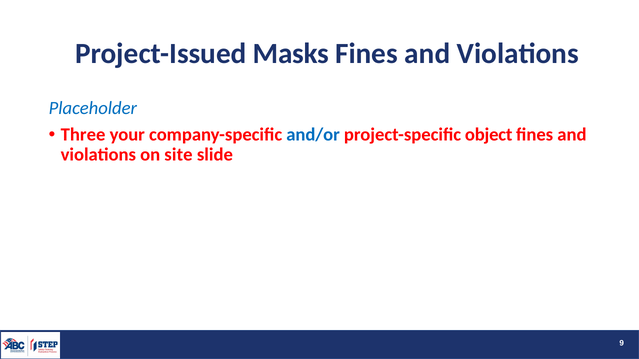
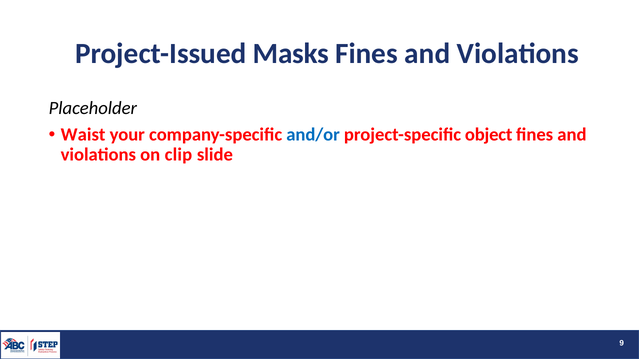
Placeholder colour: blue -> black (93, 108)
Three: Three -> Waist (83, 135)
site: site -> clip (178, 155)
